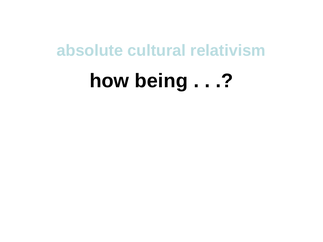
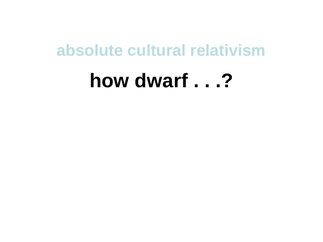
being: being -> dwarf (161, 81)
